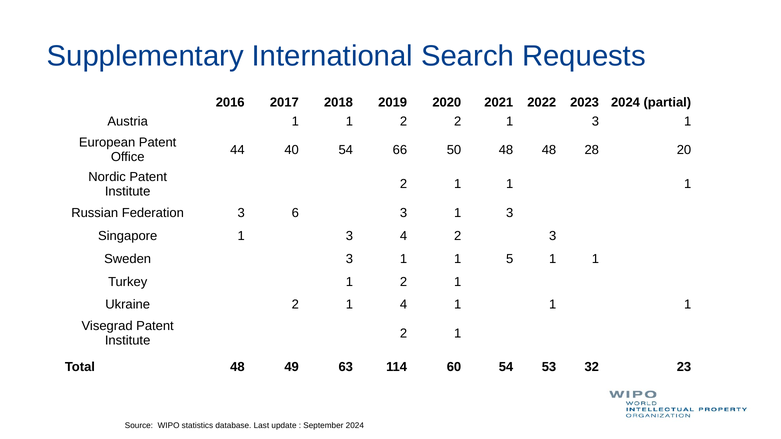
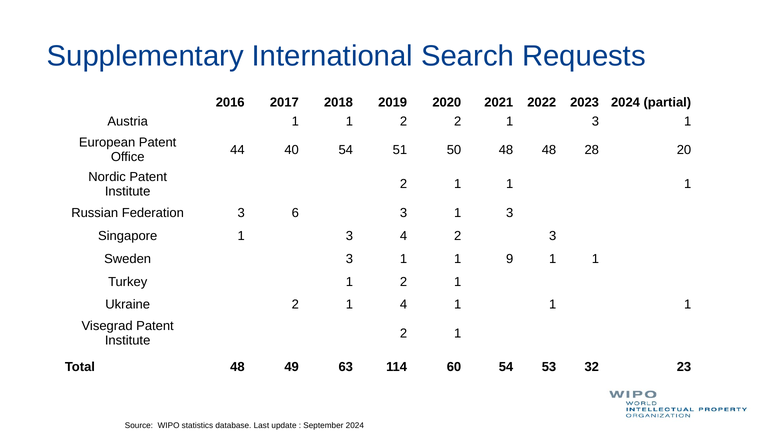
66: 66 -> 51 (400, 150)
5: 5 -> 9 (510, 259)
